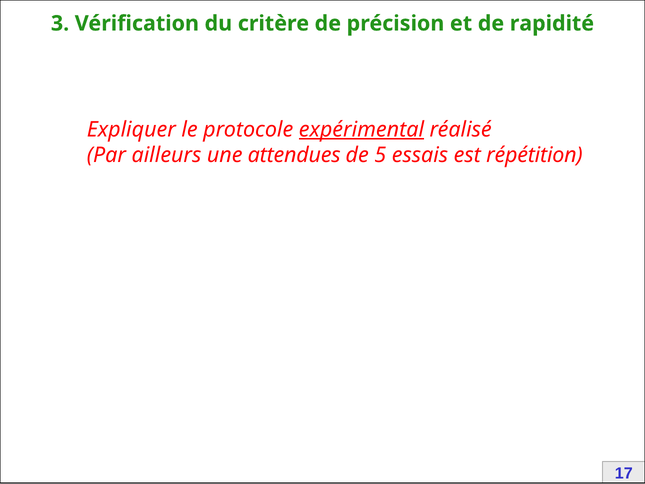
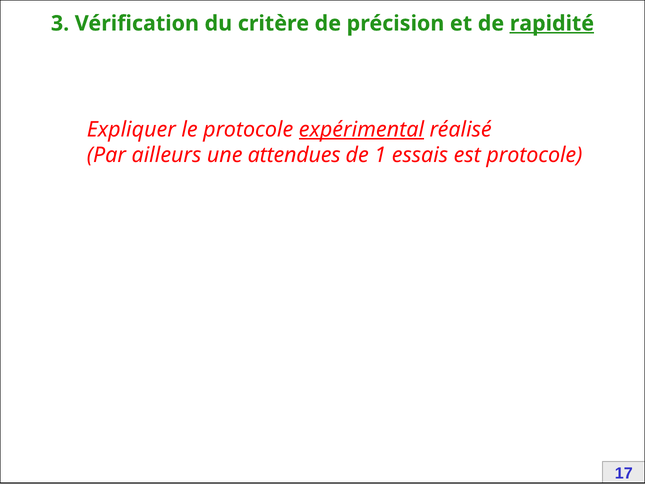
rapidité underline: none -> present (552, 23)
5: 5 -> 1 (380, 155)
est répétition: répétition -> protocole (534, 155)
